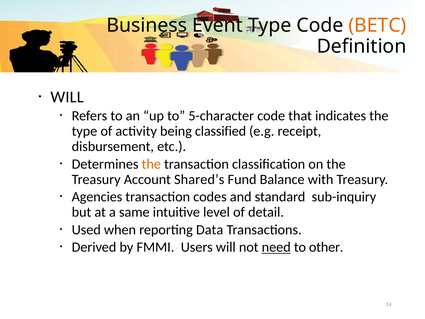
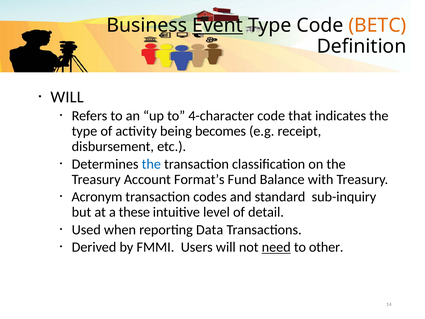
Event underline: none -> present (218, 25)
5-character: 5-character -> 4-character (221, 116)
classified: classified -> becomes (221, 131)
the colour: orange -> blue (151, 164)
Shared’s: Shared’s -> Format’s (199, 179)
Agencies: Agencies -> Acronym (97, 197)
same: same -> these (134, 212)
